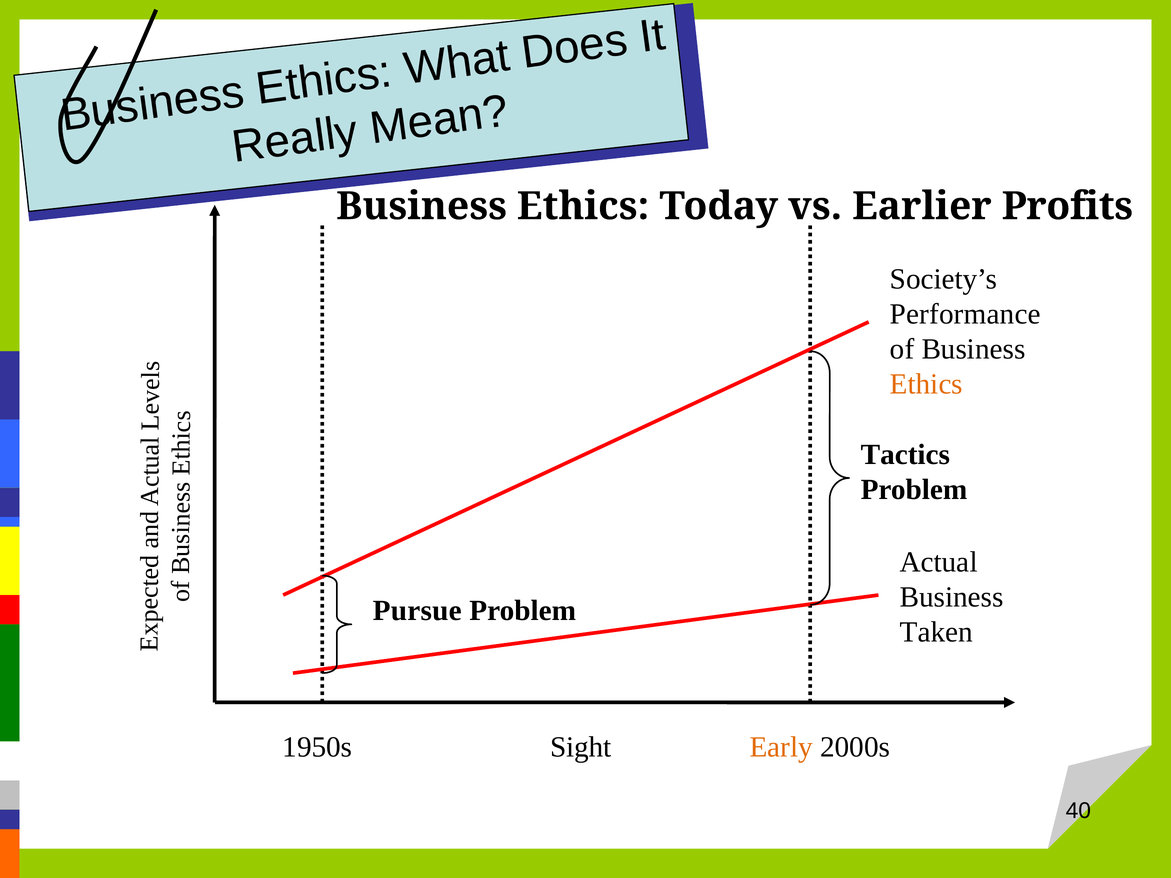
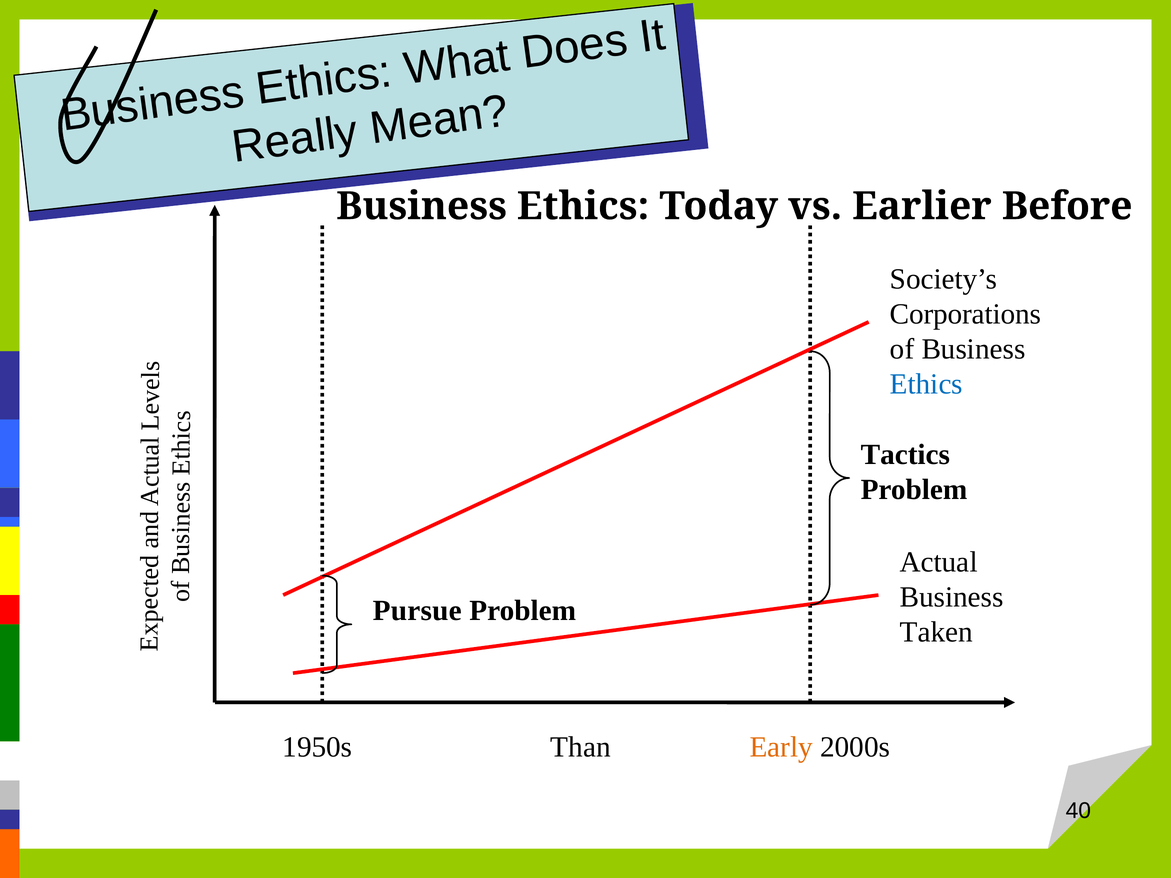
Profits: Profits -> Before (1067, 206)
Performance: Performance -> Corporations (965, 314)
Ethics colour: orange -> blue (926, 384)
Sight: Sight -> Than (581, 747)
